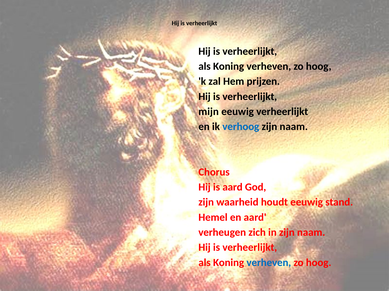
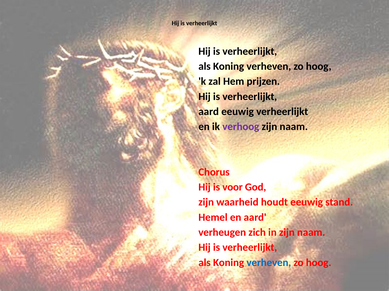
mijn: mijn -> aard (209, 112)
verhoog colour: blue -> purple (241, 127)
is aard: aard -> voor (233, 188)
